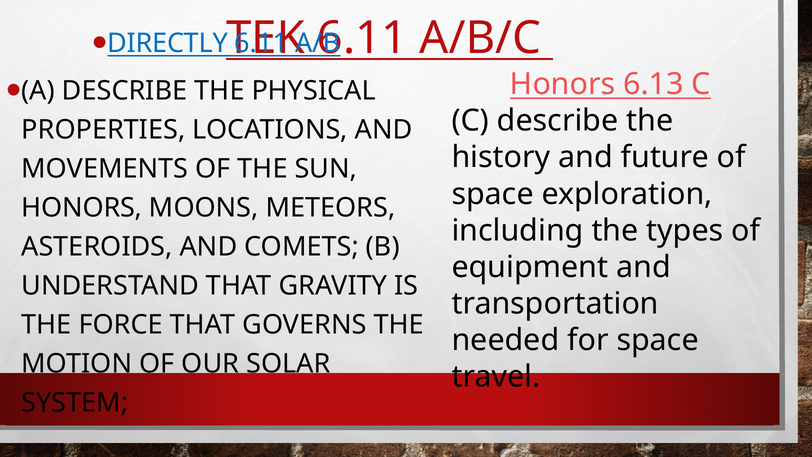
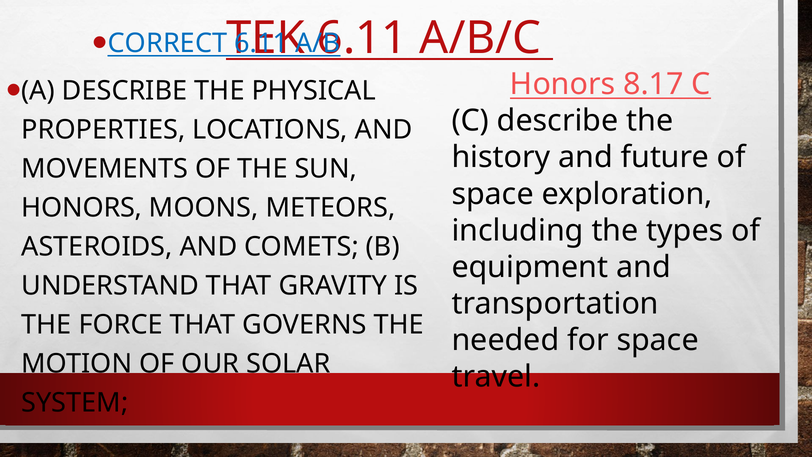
DIRECTLY: DIRECTLY -> CORRECT (168, 43)
6.13: 6.13 -> 8.17 (653, 84)
